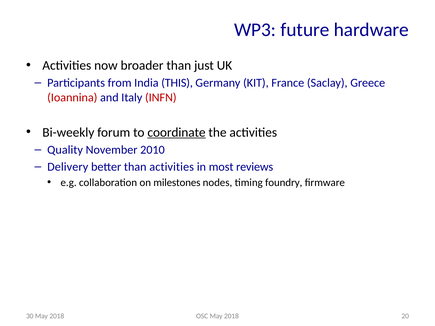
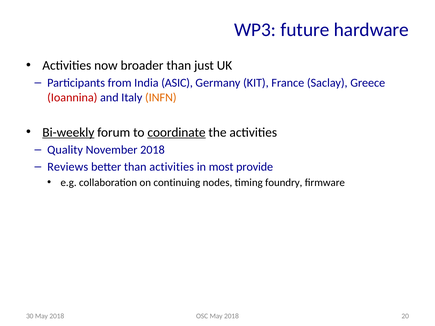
THIS: THIS -> ASIC (177, 83)
INFN colour: red -> orange (161, 98)
Bi-weekly underline: none -> present (68, 132)
November 2010: 2010 -> 2018 (152, 150)
Delivery: Delivery -> Reviews (68, 167)
reviews: reviews -> provide (255, 167)
milestones: milestones -> continuing (177, 183)
